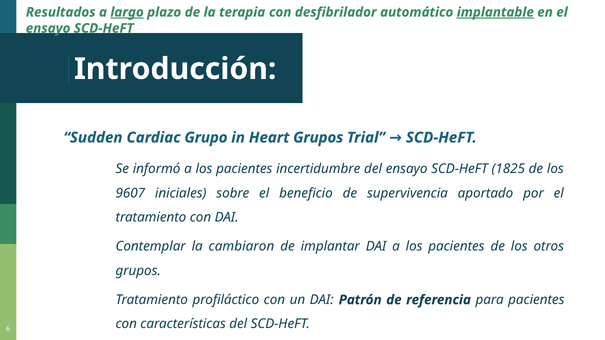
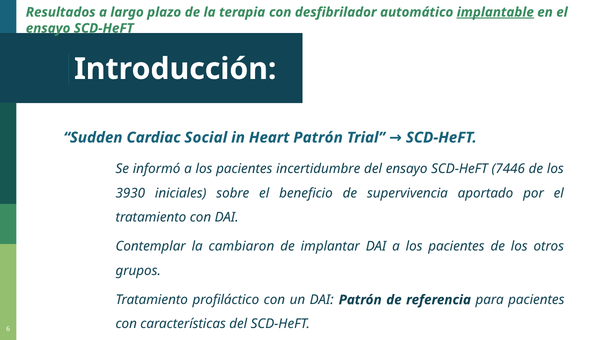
largo underline: present -> none (127, 12)
Grupo: Grupo -> Social (206, 138)
Heart Grupos: Grupos -> Patrón (318, 138)
1825: 1825 -> 7446 (508, 169)
9607: 9607 -> 3930 (130, 193)
